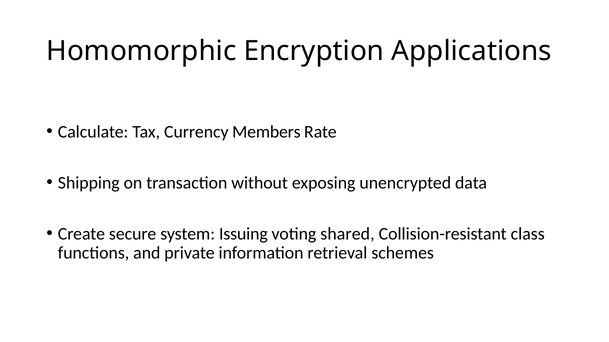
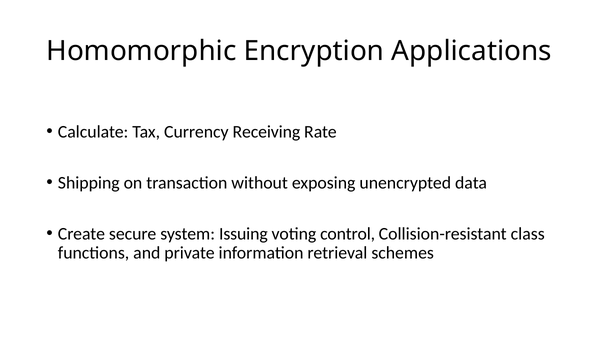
Members: Members -> Receiving (266, 132)
shared: shared -> control (348, 234)
